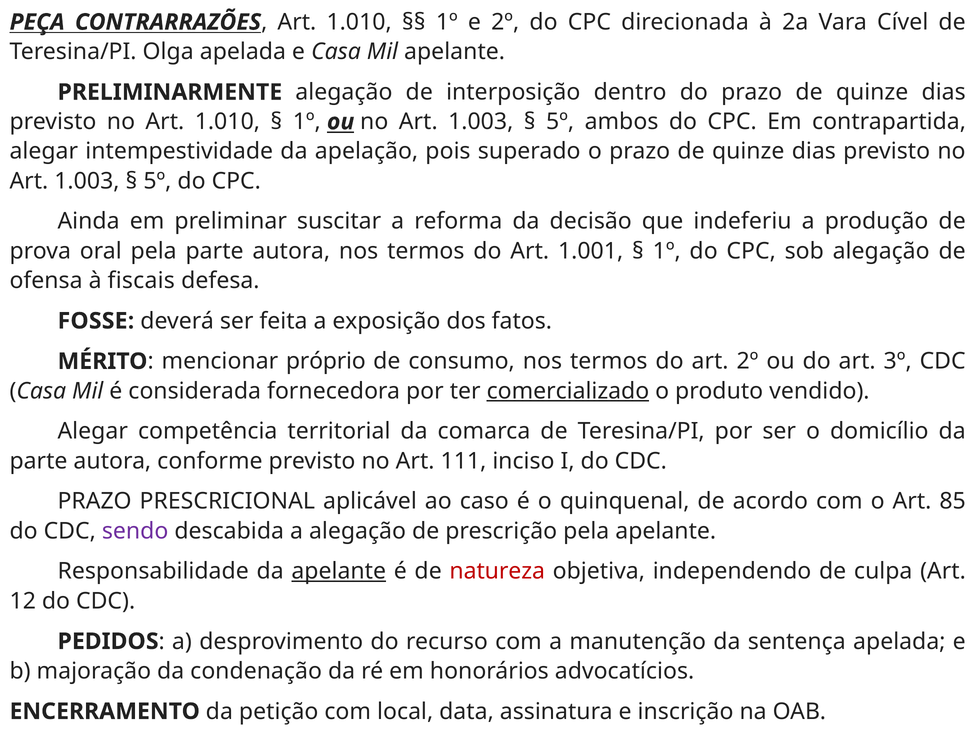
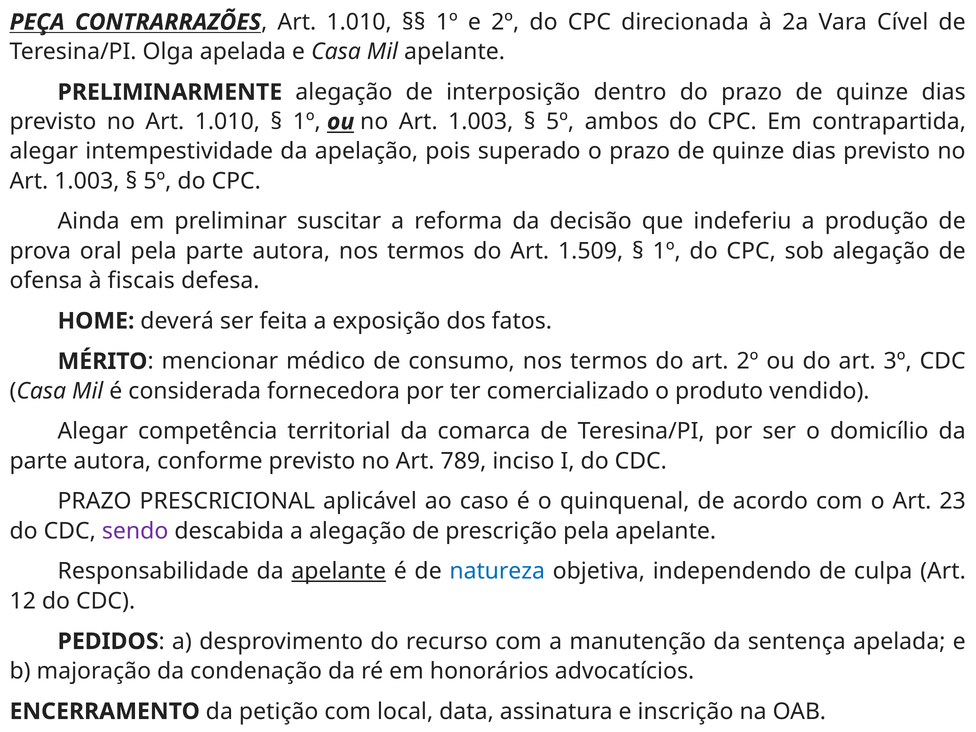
1.001: 1.001 -> 1.509 (591, 251)
FOSSE: FOSSE -> HOME (96, 321)
próprio: próprio -> médico (326, 361)
comercializado underline: present -> none (568, 391)
111: 111 -> 789 (463, 461)
85: 85 -> 23 (953, 501)
natureza colour: red -> blue (497, 571)
